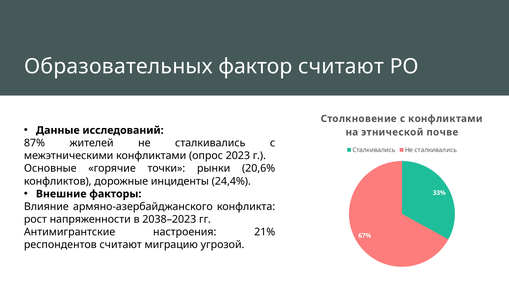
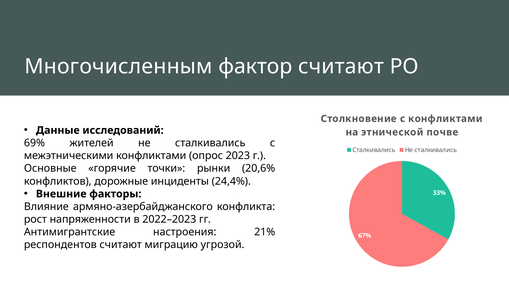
Образовательных: Образовательных -> Многочисленным (118, 67)
87%: 87% -> 69% (34, 143)
2038–2023: 2038–2023 -> 2022–2023 (169, 220)
